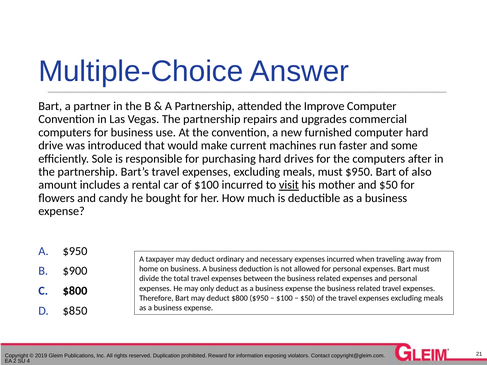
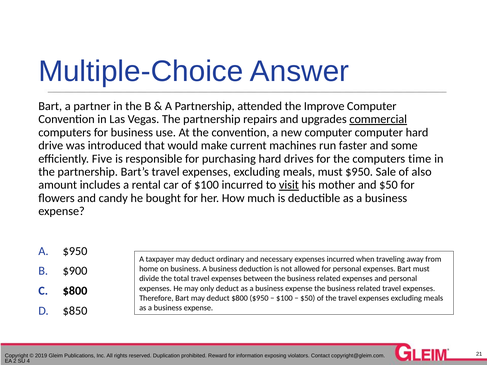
commercial underline: none -> present (378, 119)
new furnished: furnished -> computer (328, 132)
Sole: Sole -> Five (102, 159)
after: after -> time (420, 159)
$950 Bart: Bart -> Sale (386, 172)
